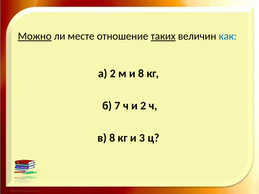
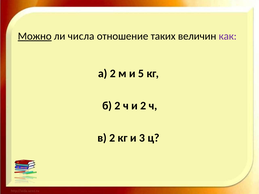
месте: месте -> числа (81, 36)
таких underline: present -> none (163, 36)
как colour: blue -> purple (228, 36)
и 8: 8 -> 5 (141, 74)
б 7: 7 -> 2 (117, 106)
в 8: 8 -> 2 (112, 138)
